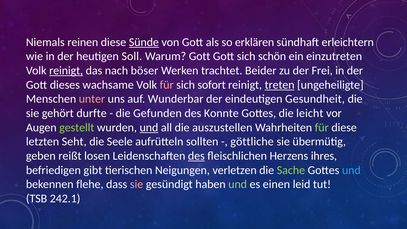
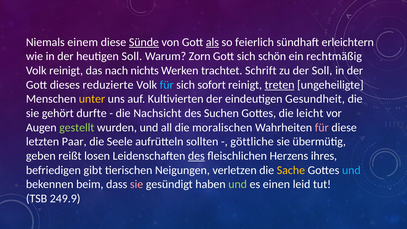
reinen: reinen -> einem (83, 42)
als underline: none -> present (212, 42)
erklären: erklären -> feierlich (255, 42)
Warum Gott: Gott -> Zorn (200, 56)
einzutreten: einzutreten -> rechtmäßig (334, 56)
reinigt underline: present -> none (66, 71)
böser: böser -> nichts (145, 71)
Beider: Beider -> Schrift (261, 71)
der Frei: Frei -> Soll (322, 71)
wachsame: wachsame -> reduzierte (108, 85)
für colour: pink -> light blue (167, 85)
unter colour: pink -> yellow (92, 99)
Wunderbar: Wunderbar -> Kultivierten (176, 99)
Gefunden: Gefunden -> Nachsicht (157, 113)
Konnte: Konnte -> Suchen (221, 113)
und underline: present -> none (149, 127)
auszustellen: auszustellen -> moralischen (222, 127)
für colour: light green -> pink (322, 127)
Seht: Seht -> Paar (74, 142)
Sache colour: light green -> yellow (291, 170)
flehe: flehe -> beim (90, 184)
242.1: 242.1 -> 249.9 (65, 199)
